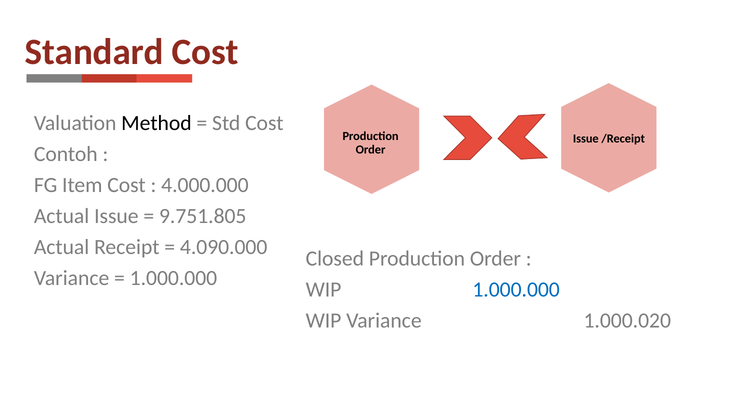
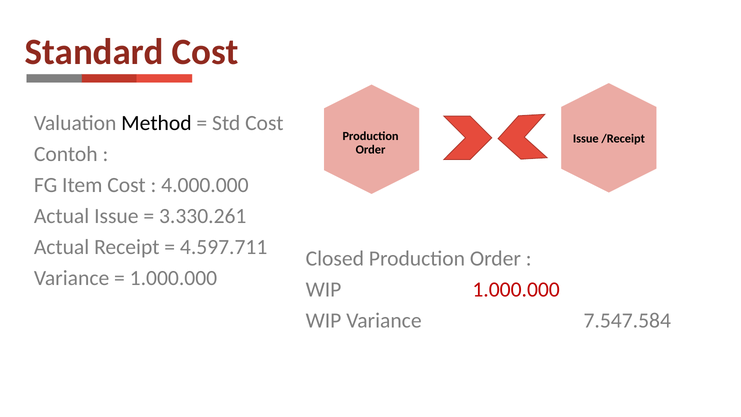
9.751.805: 9.751.805 -> 3.330.261 (203, 216)
4.090.000: 4.090.000 -> 4.597.711 (224, 247)
1.000.000 colour: blue -> red (516, 289)
1.000.020: 1.000.020 -> 7.547.584 (627, 320)
